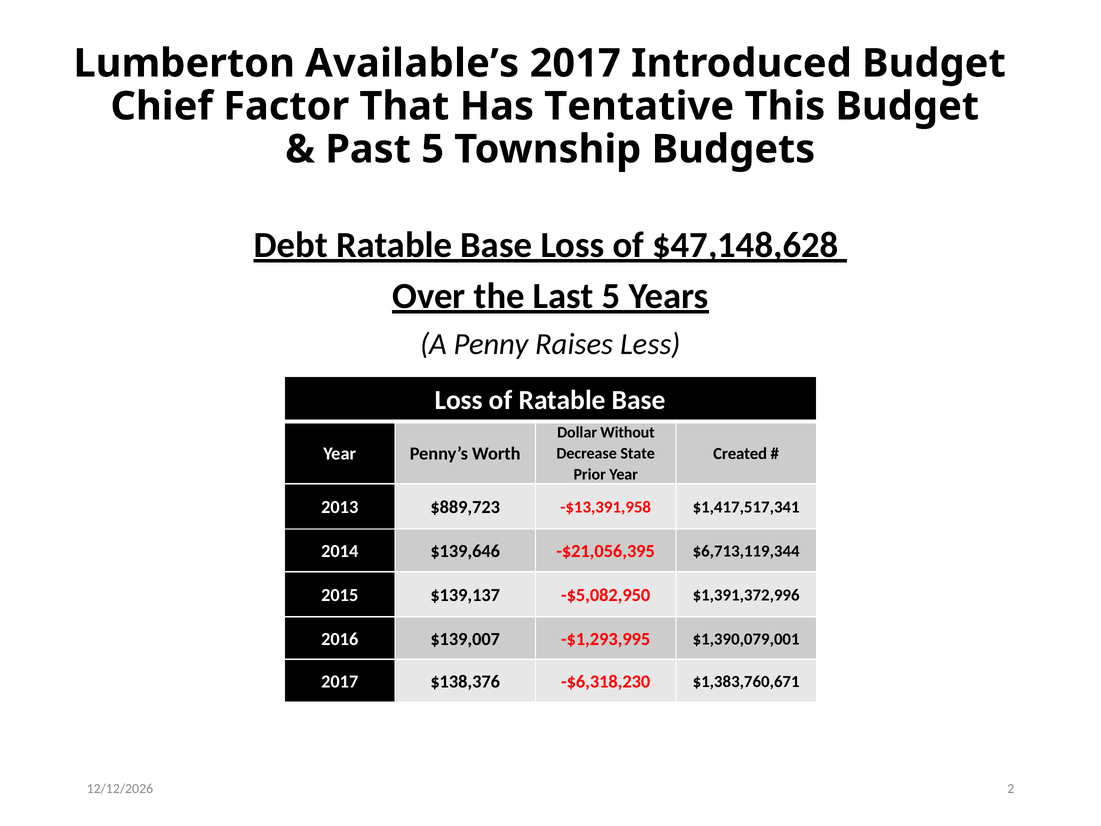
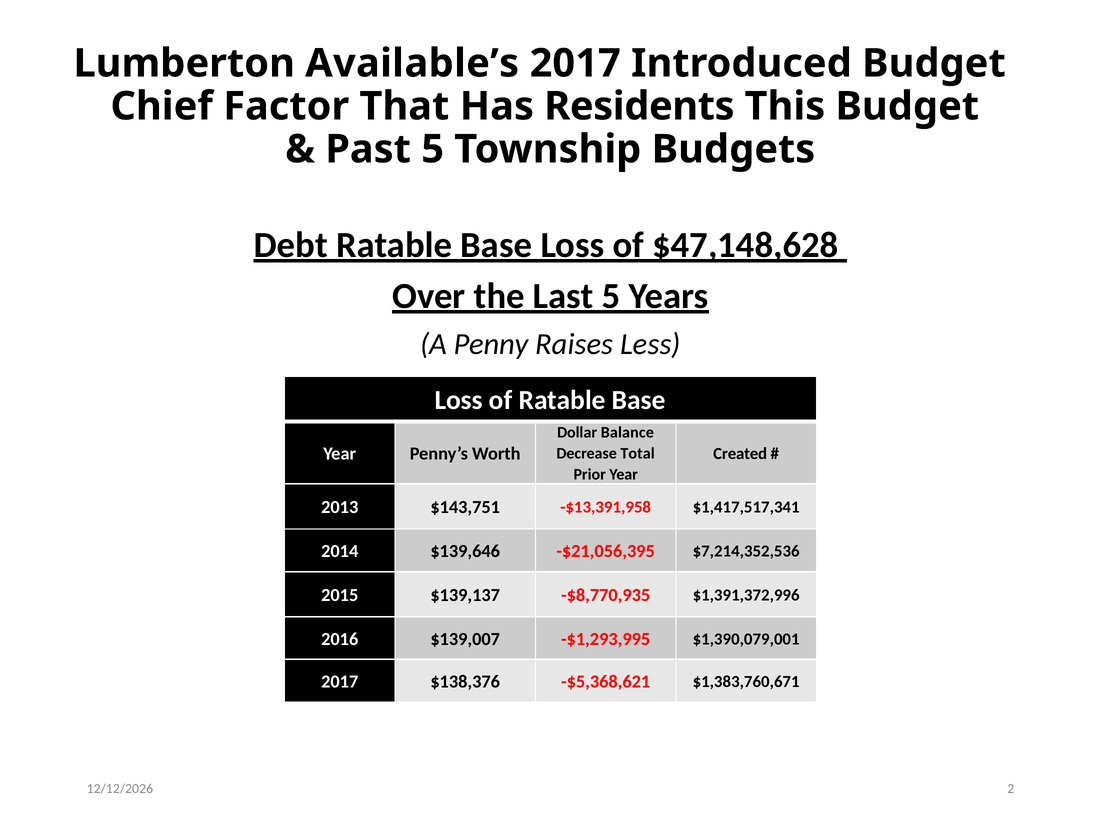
Tentative: Tentative -> Residents (639, 106)
Without: Without -> Balance (627, 433)
State: State -> Total (638, 453)
$889,723: $889,723 -> $143,751 (465, 507)
$6,713,119,344: $6,713,119,344 -> $7,214,352,536 (746, 551)
-$5,082,950: -$5,082,950 -> -$8,770,935 (606, 595)
-$6,318,230: -$6,318,230 -> -$5,368,621 (606, 681)
